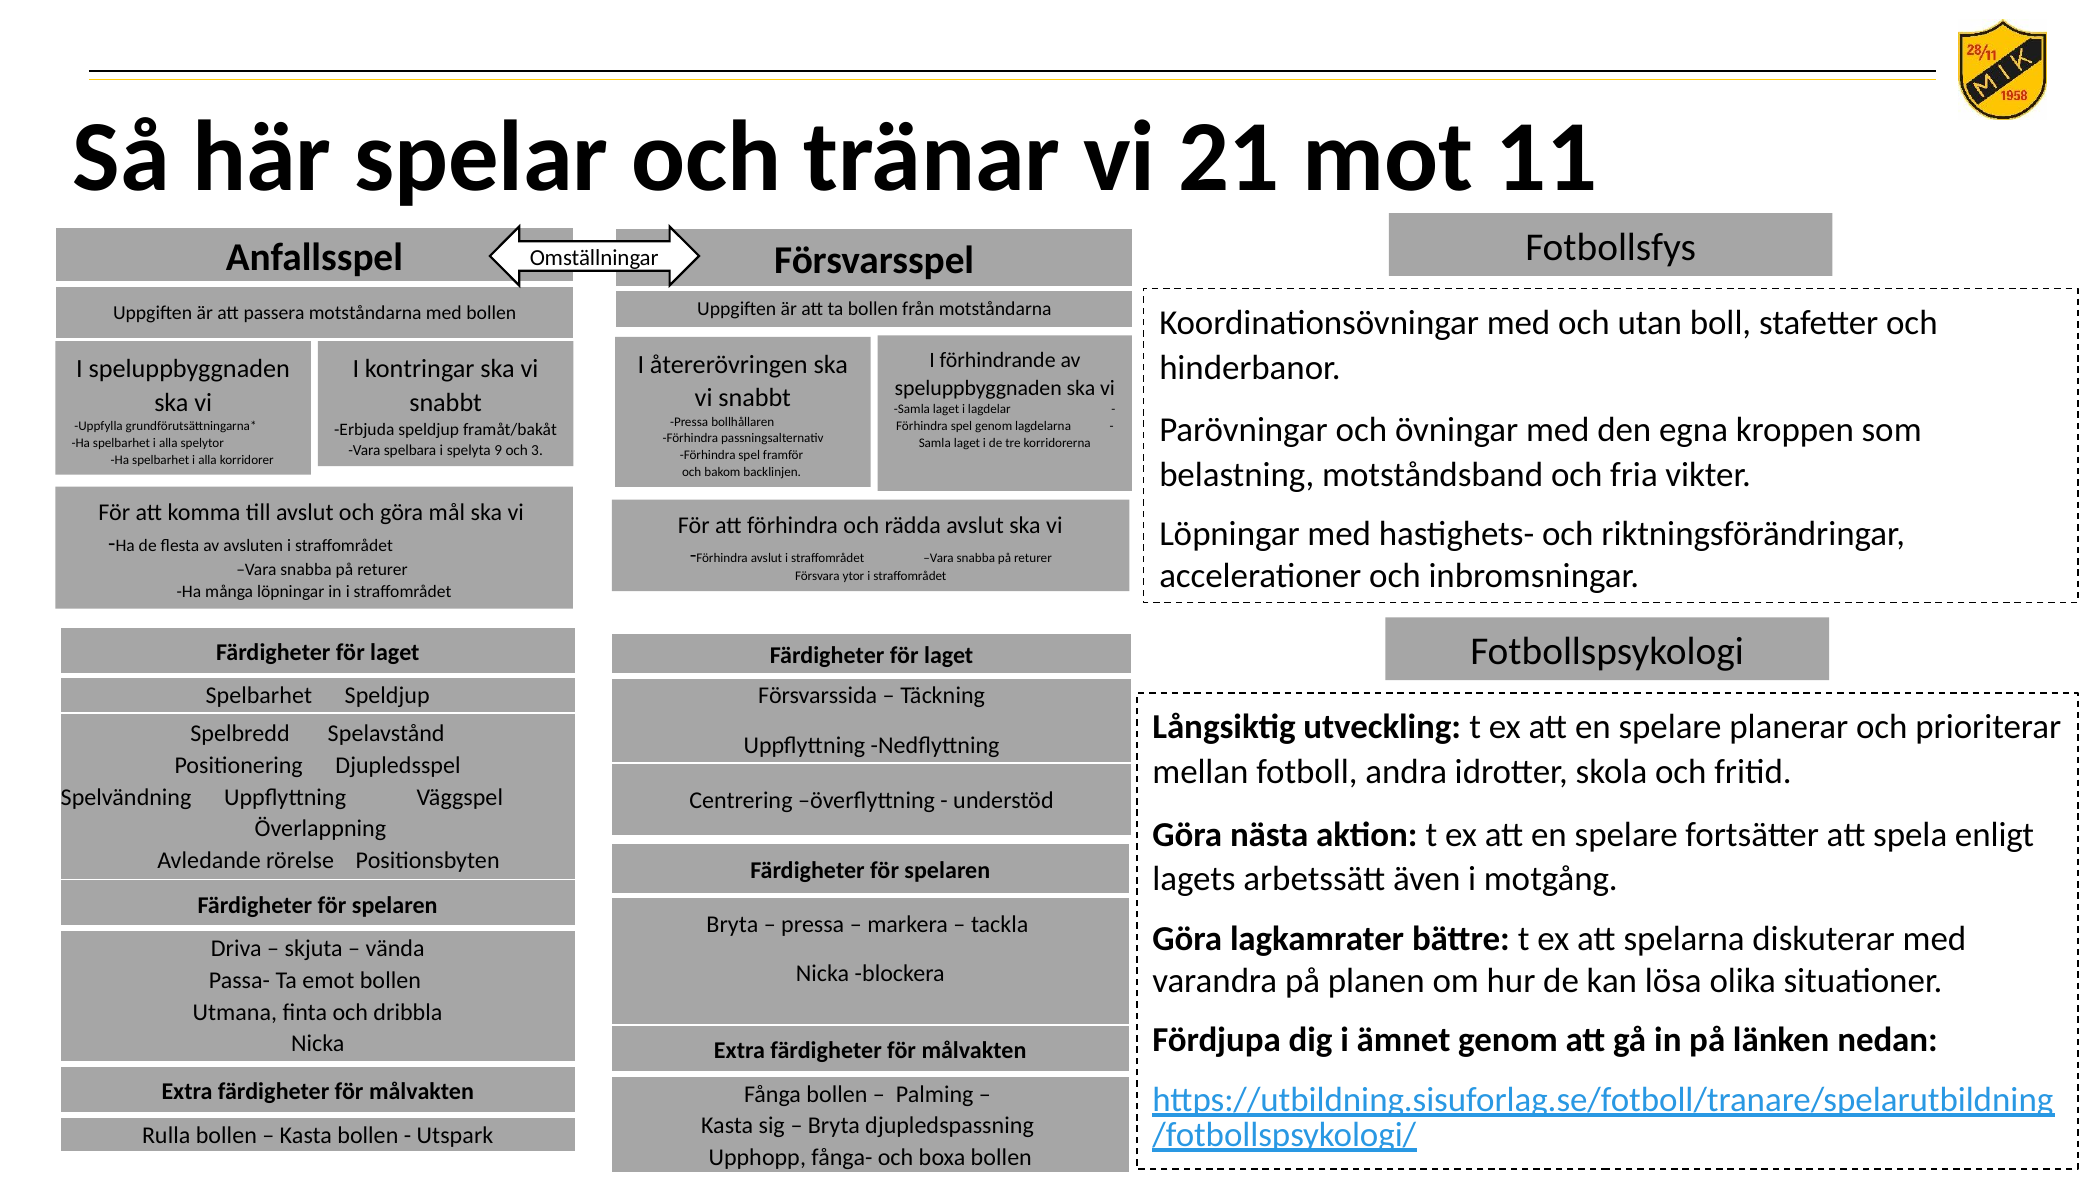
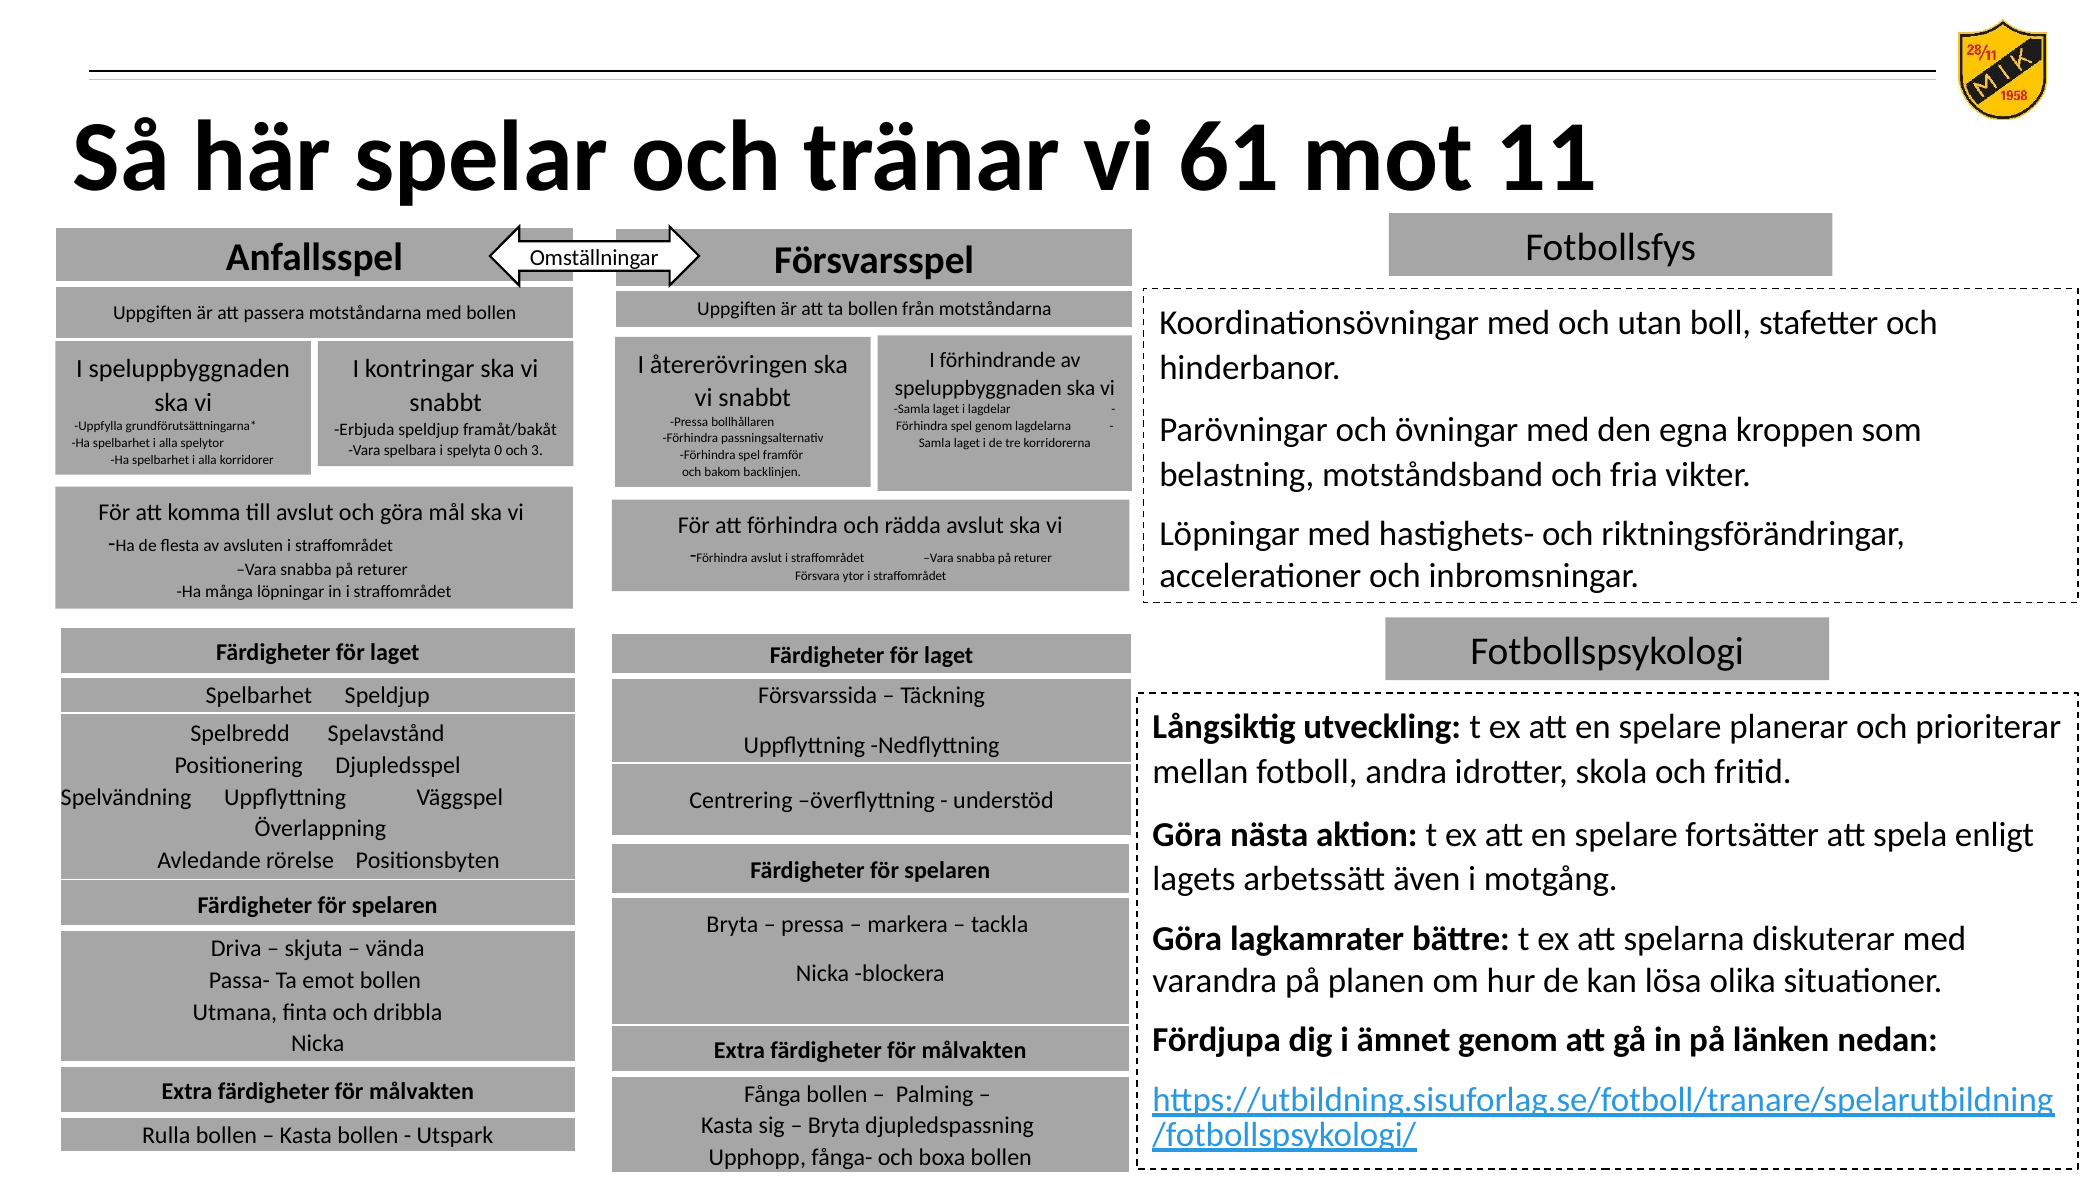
21: 21 -> 61 (1229, 157)
9: 9 -> 0 (498, 450)
